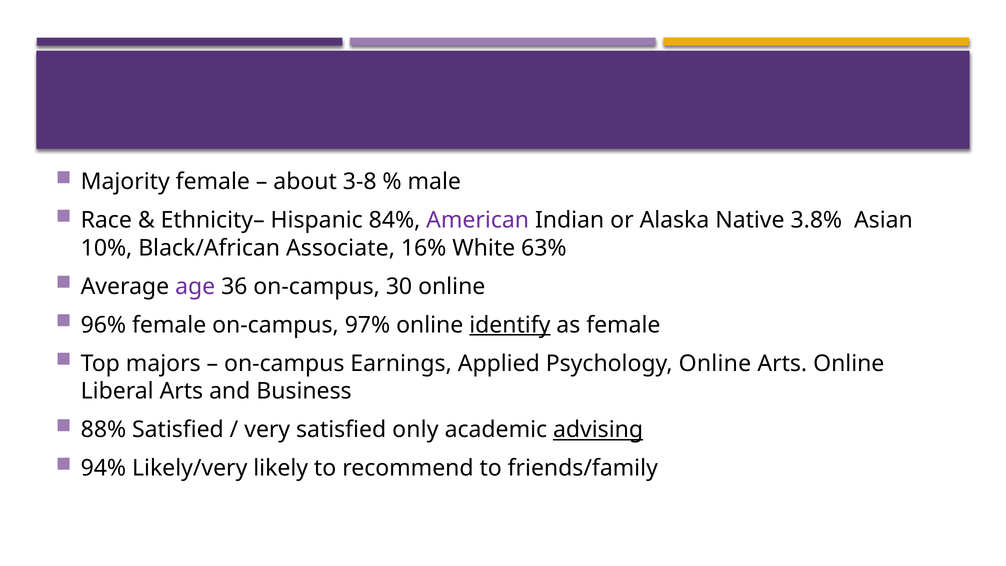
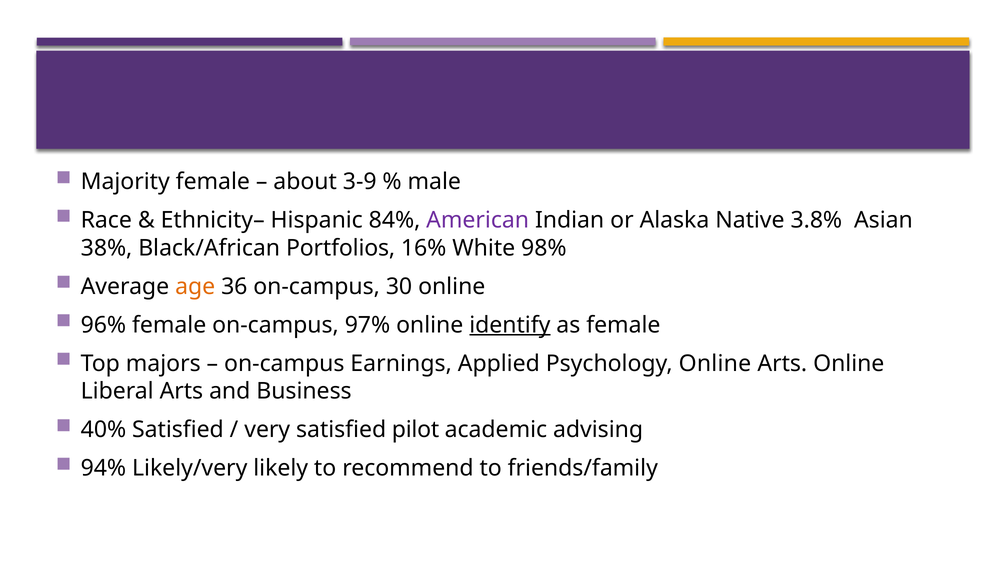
3-8: 3-8 -> 3-9 (360, 182)
10%: 10% -> 38% (107, 248)
Associate: Associate -> Portfolios (341, 248)
63%: 63% -> 98% (544, 248)
age colour: purple -> orange (195, 286)
88%: 88% -> 40% (103, 430)
only: only -> pilot (416, 430)
advising underline: present -> none (598, 430)
